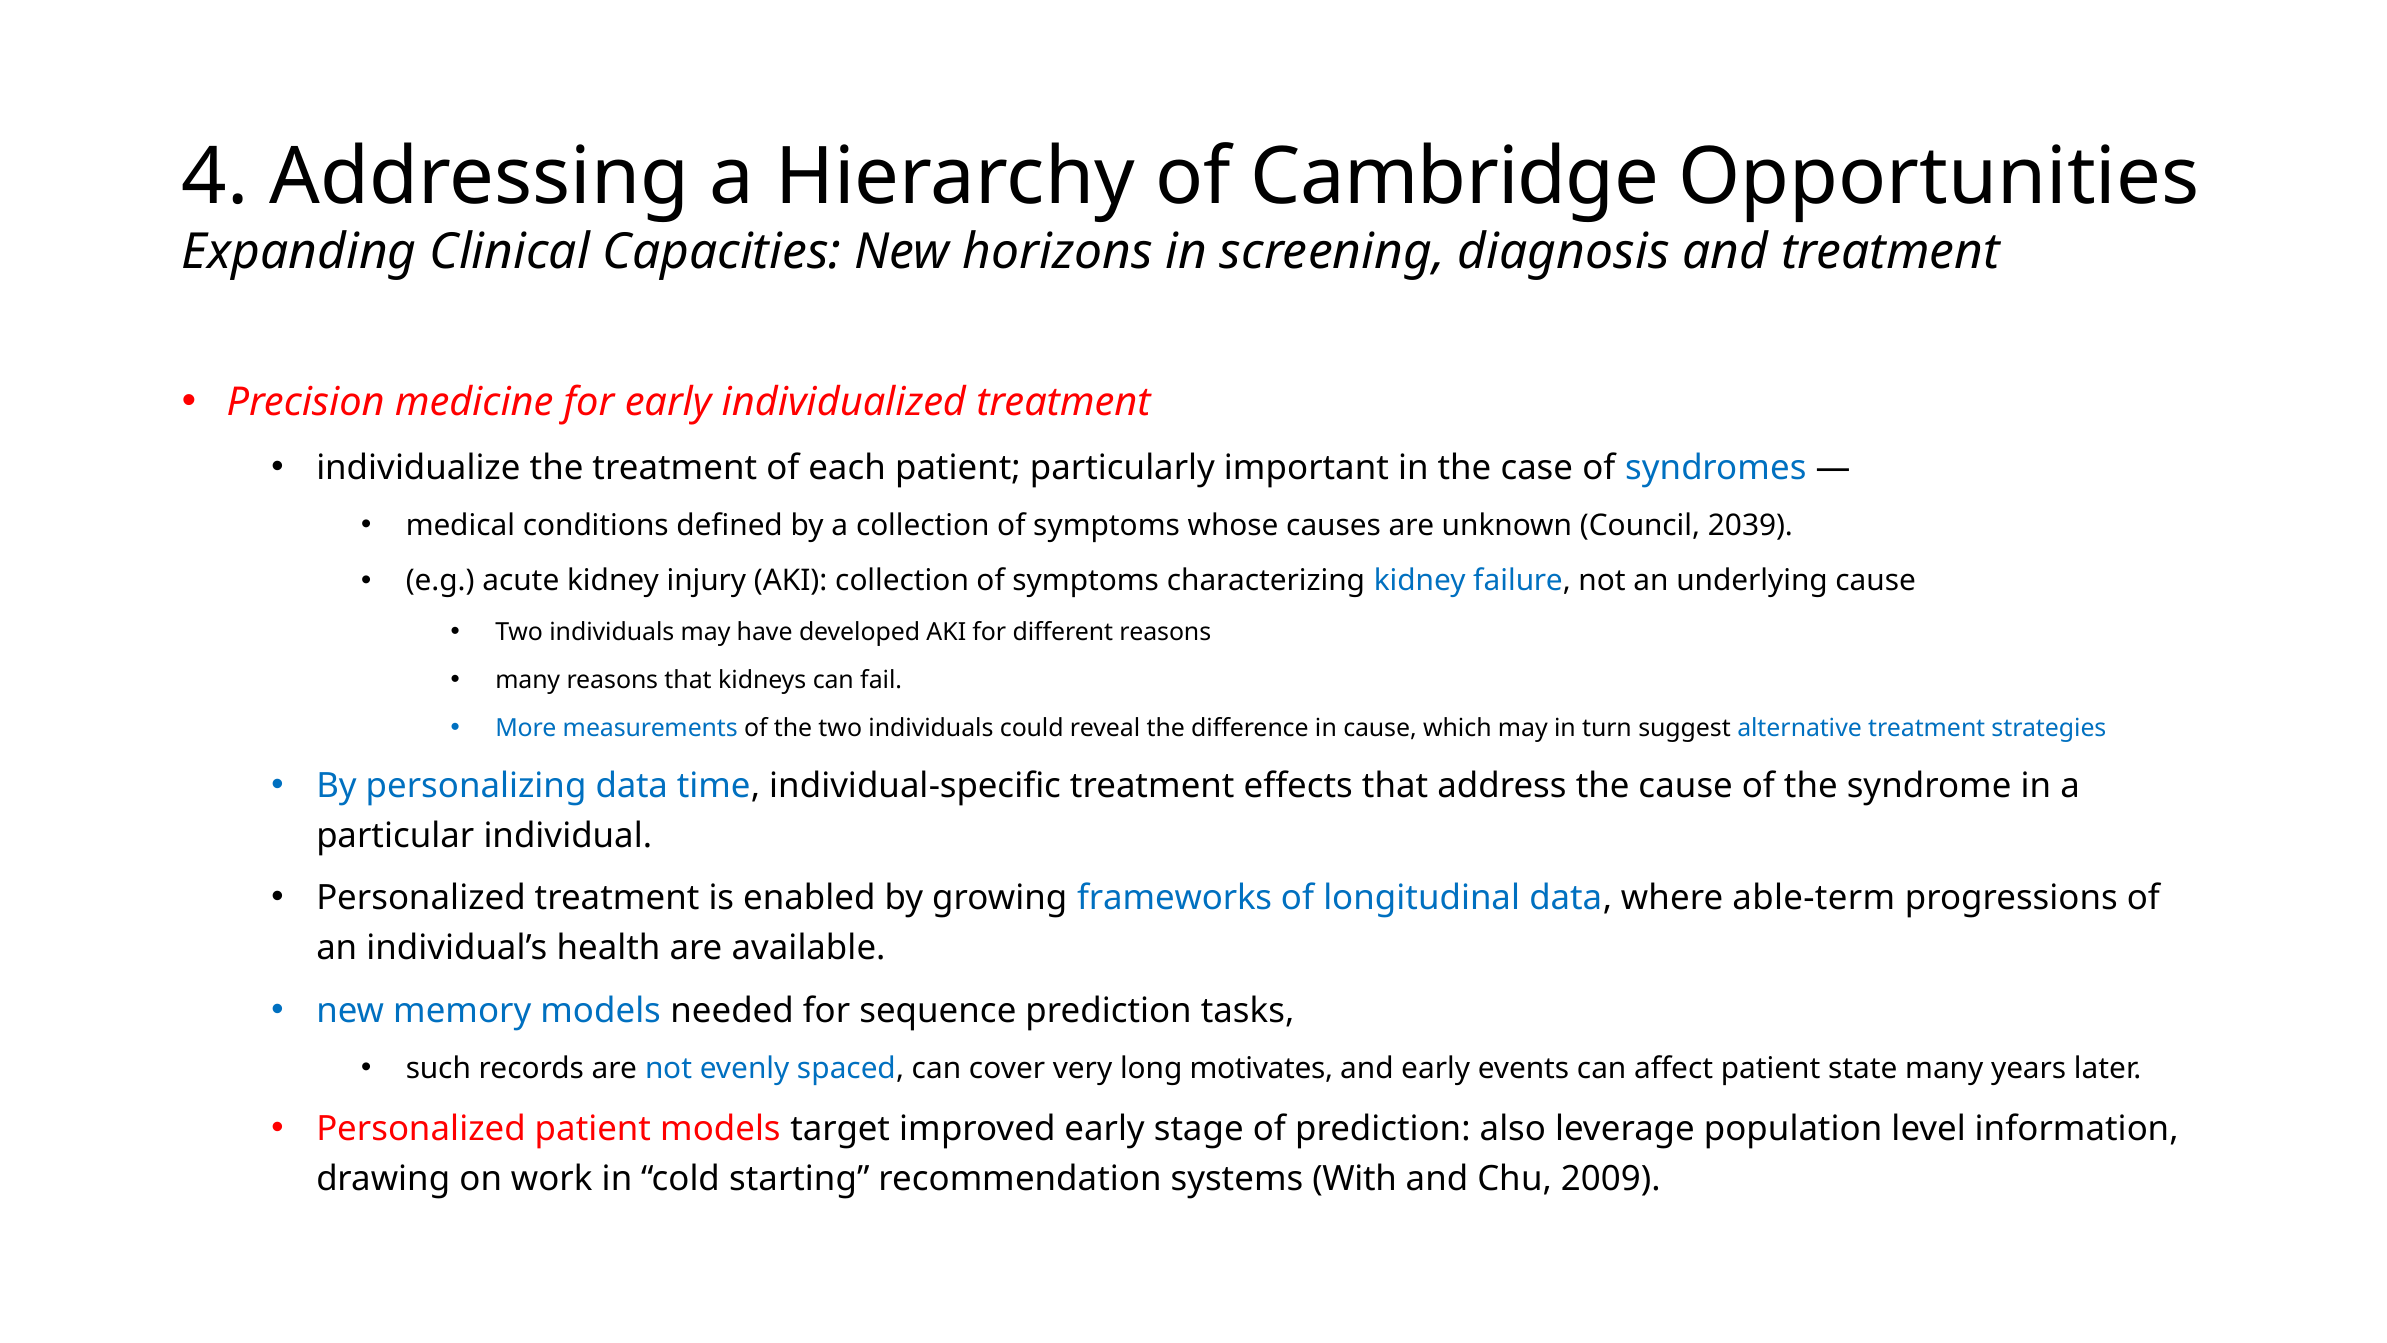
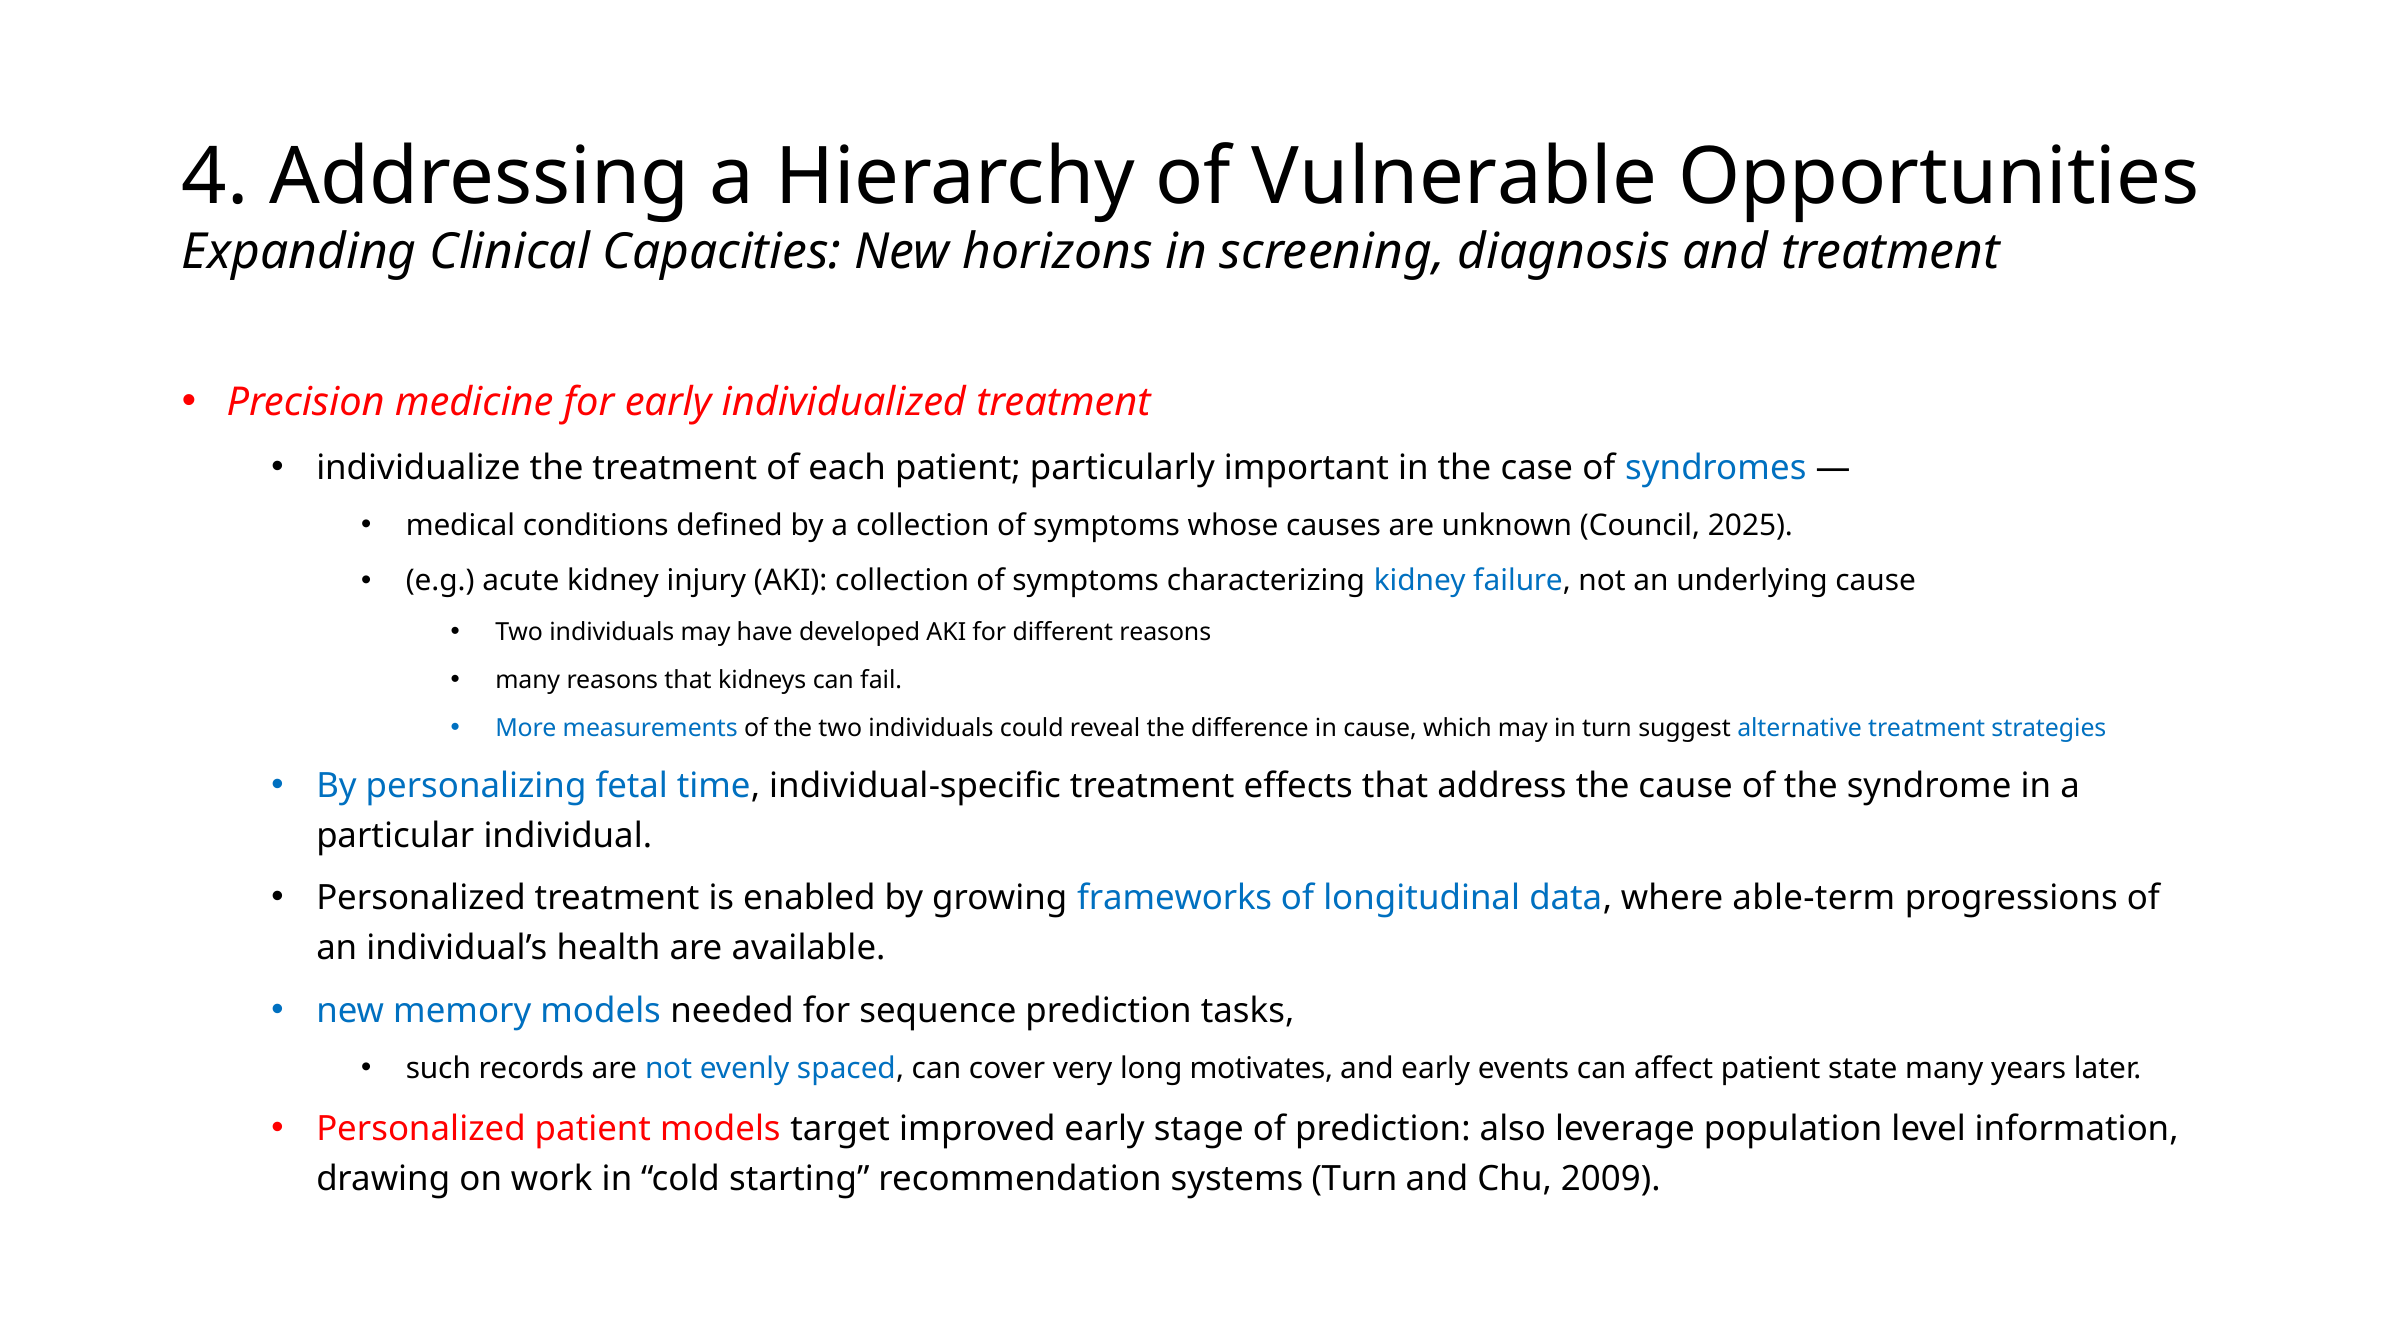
Cambridge: Cambridge -> Vulnerable (1454, 177)
2039: 2039 -> 2025 (1750, 526)
personalizing data: data -> fetal (632, 785)
systems With: With -> Turn (1355, 1179)
